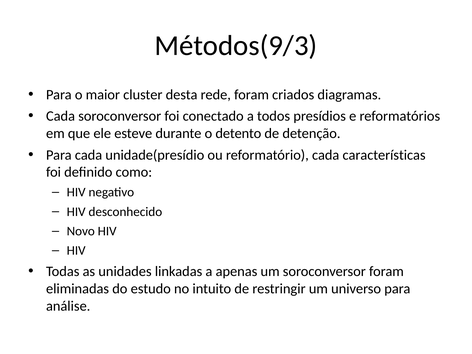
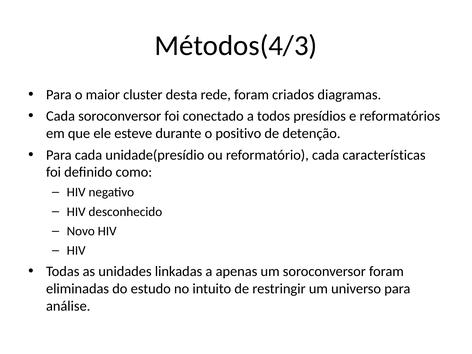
Métodos(9/3: Métodos(9/3 -> Métodos(4/3 (236, 46)
detento: detento -> positivo (238, 133)
